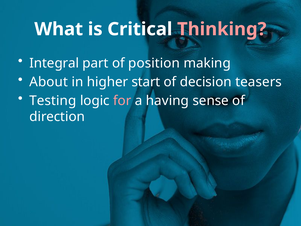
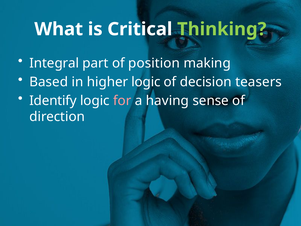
Thinking colour: pink -> light green (222, 29)
About: About -> Based (49, 82)
higher start: start -> logic (146, 82)
Testing: Testing -> Identify (53, 101)
